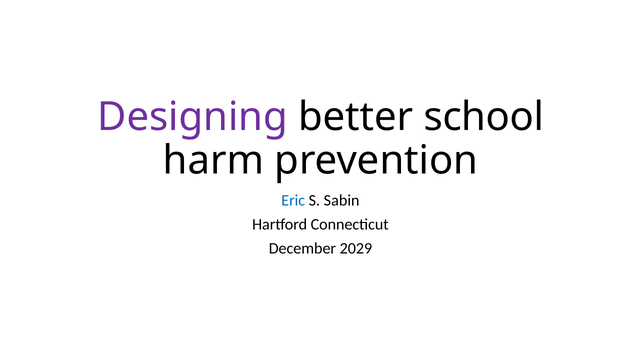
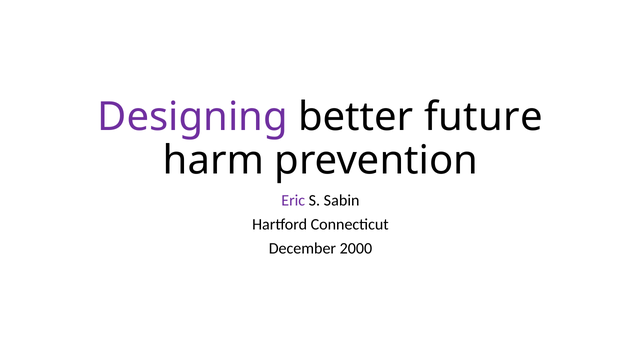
school: school -> future (483, 117)
Eric colour: blue -> purple (293, 200)
2029: 2029 -> 2000 (356, 248)
